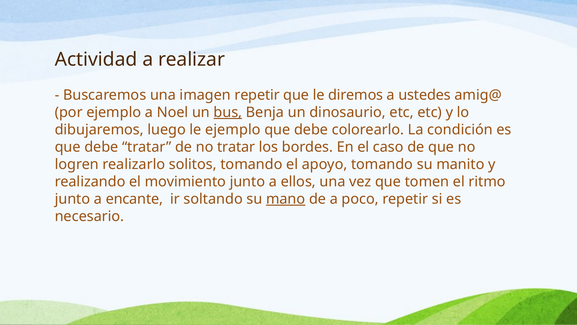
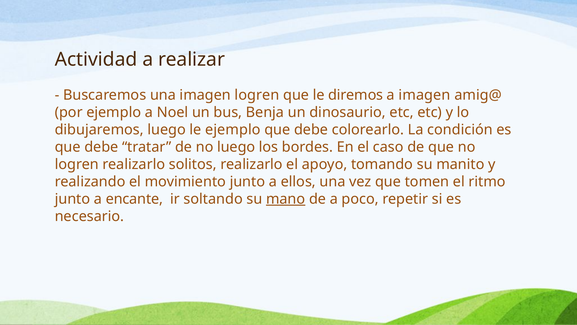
imagen repetir: repetir -> logren (257, 95)
a ustedes: ustedes -> imagen (425, 95)
bus underline: present -> none (228, 112)
no tratar: tratar -> luego (236, 147)
solitos tomando: tomando -> realizarlo (252, 164)
